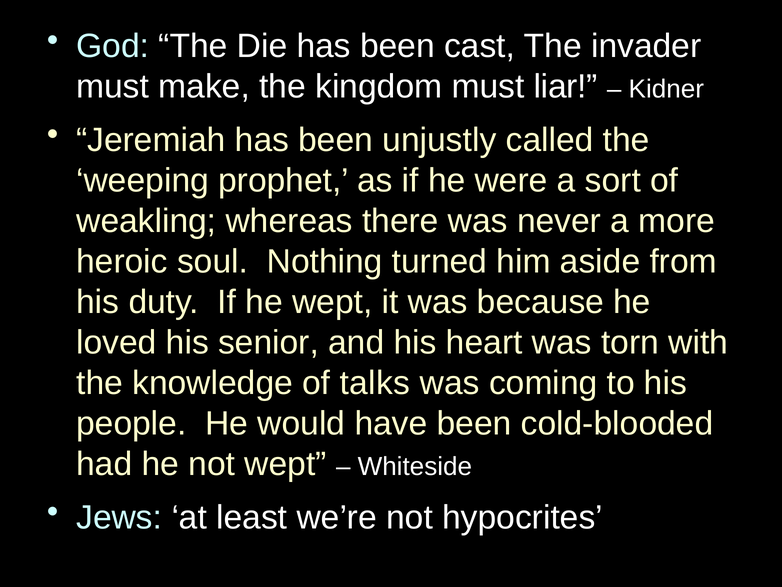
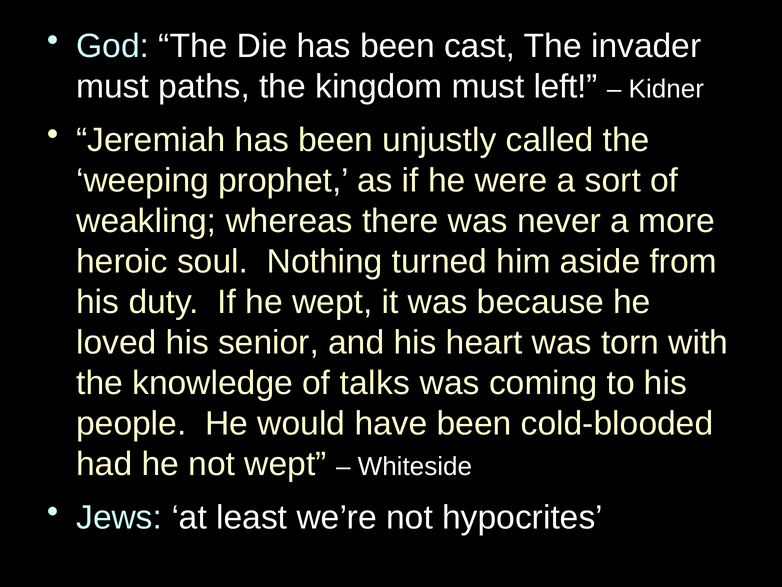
make: make -> paths (204, 86)
liar: liar -> left (566, 86)
